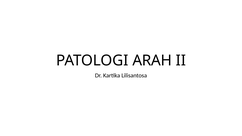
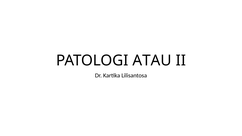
ARAH: ARAH -> ATAU (152, 60)
